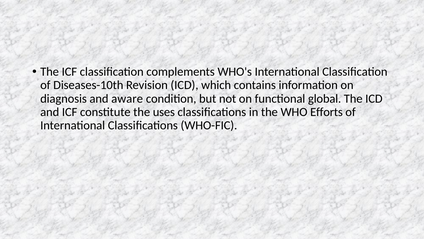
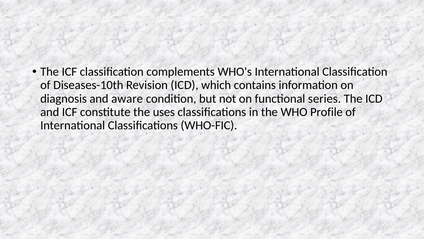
global: global -> series (325, 98)
Efforts: Efforts -> Profile (326, 112)
